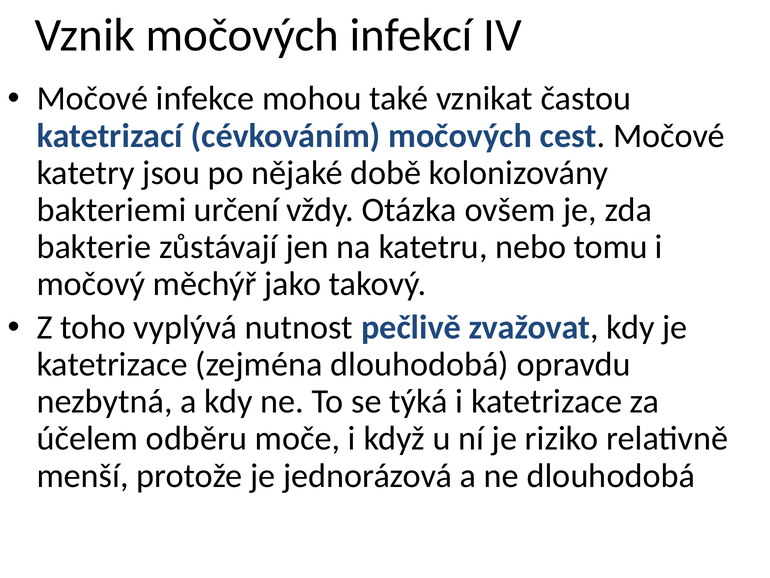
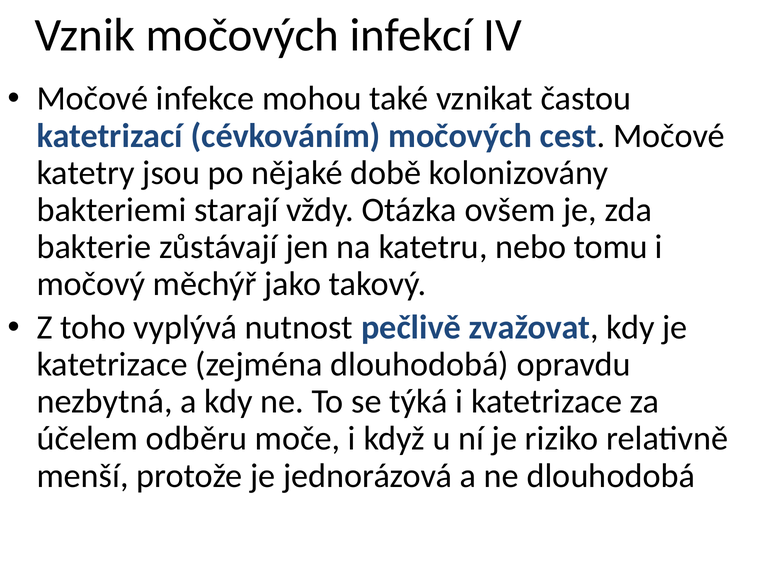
určení: určení -> starají (237, 210)
